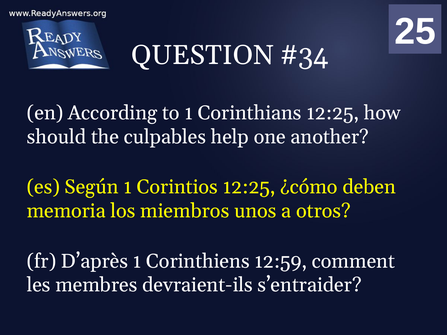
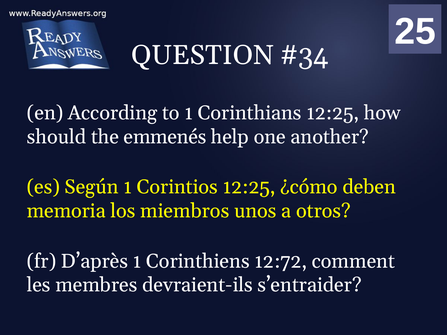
culpables: culpables -> emmenés (165, 137)
12:59: 12:59 -> 12:72 (281, 261)
